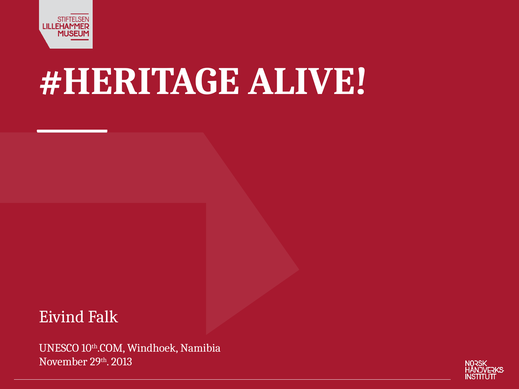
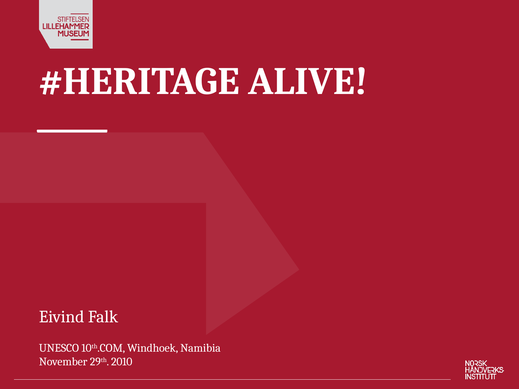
2013: 2013 -> 2010 (122, 362)
